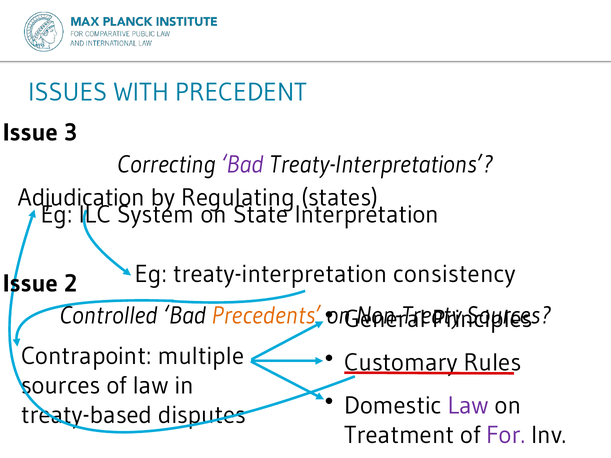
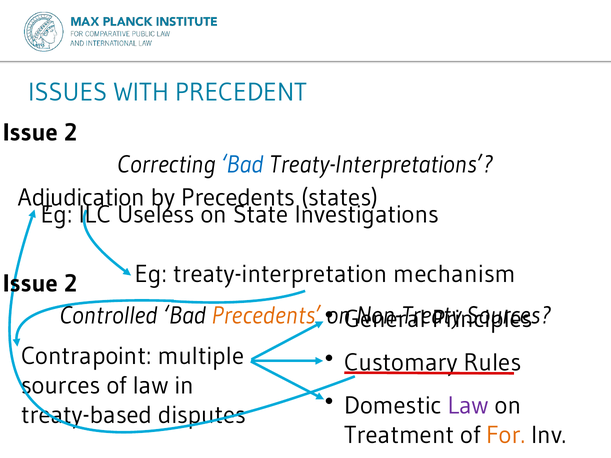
3: 3 -> 2 (71, 133)
Bad colour: purple -> blue (242, 165)
by Regulating: Regulating -> Precedents (238, 198)
System: System -> Useless (156, 215)
Interpretation: Interpretation -> Investigations (367, 215)
consistency: consistency -> mechanism (455, 274)
For colour: purple -> orange (506, 436)
